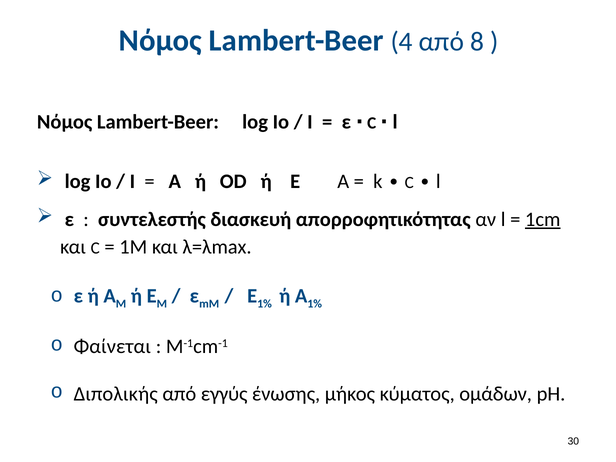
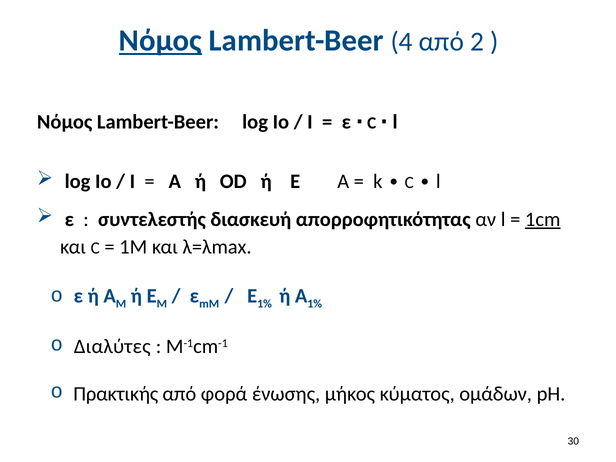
Νόμος underline: none -> present (160, 41)
8: 8 -> 2 (477, 42)
Φαίνεται: Φαίνεται -> Διαλύτες (112, 347)
Διπολικής: Διπολικής -> Πρακτικής (116, 394)
εγγύς: εγγύς -> φορά (224, 394)
